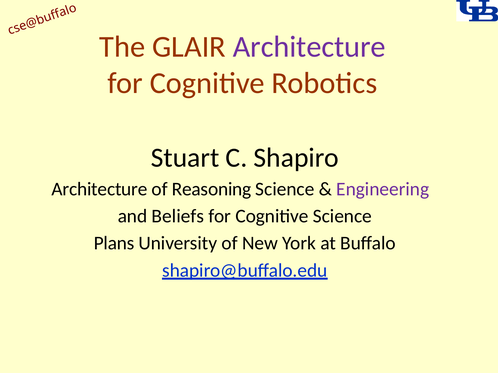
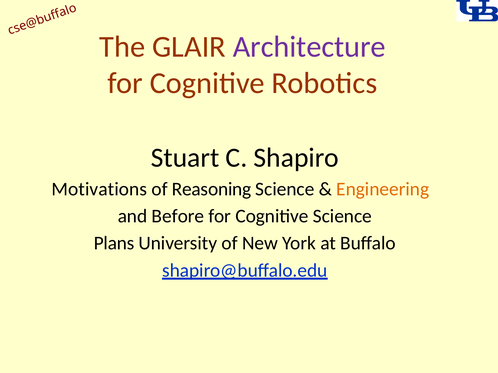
Architecture: Architecture -> Motivations (99, 189)
Engineering colour: purple -> orange (383, 189)
Beliefs: Beliefs -> Before (178, 216)
